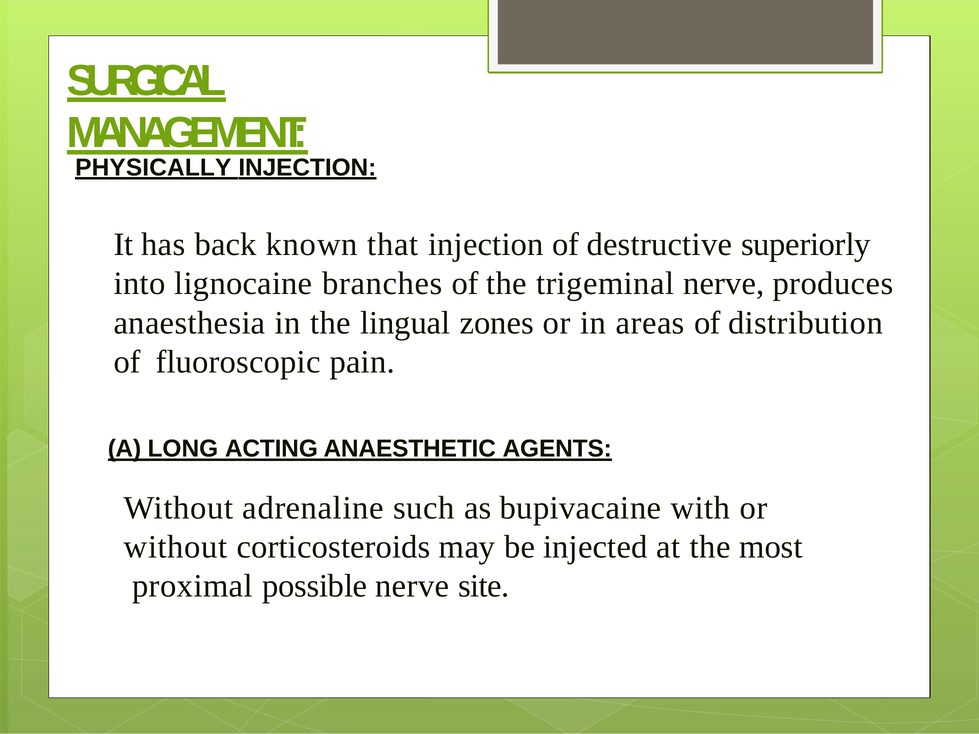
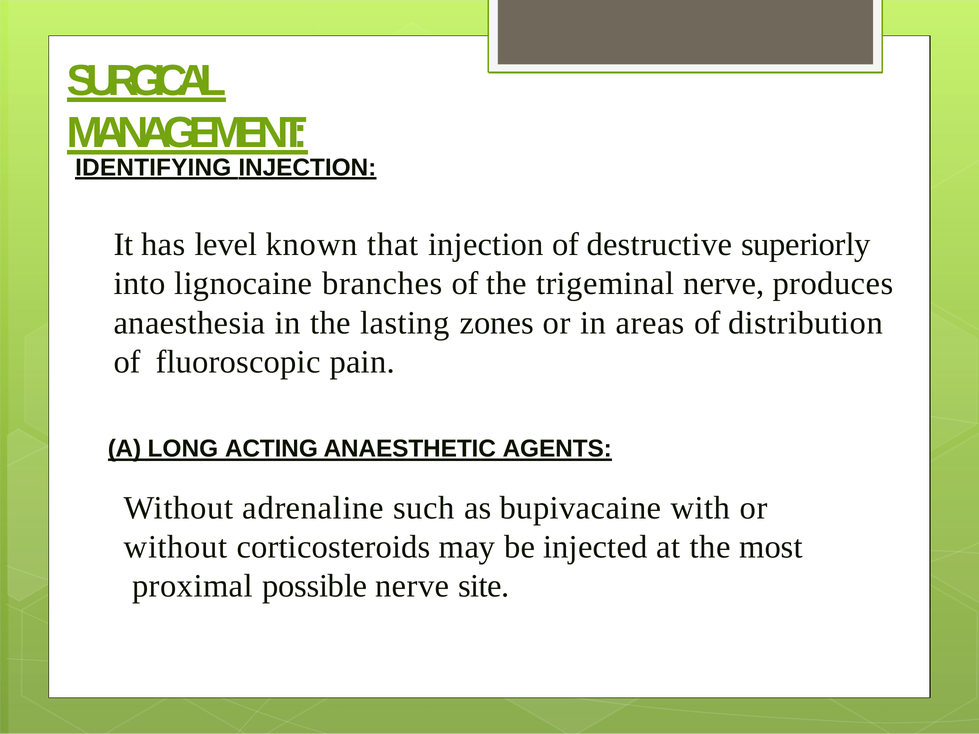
PHYSICALLY: PHYSICALLY -> IDENTIFYING (153, 167)
back: back -> level (226, 245)
lingual: lingual -> lasting (405, 323)
